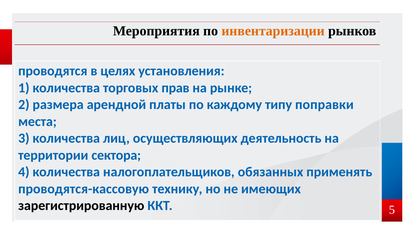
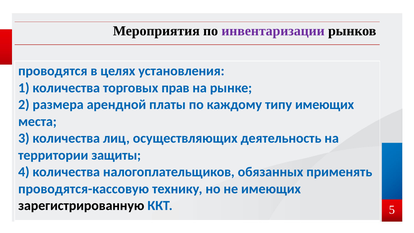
инвентаризации colour: orange -> purple (273, 31)
типу поправки: поправки -> имеющих (325, 105)
сектора: сектора -> защиты (116, 155)
